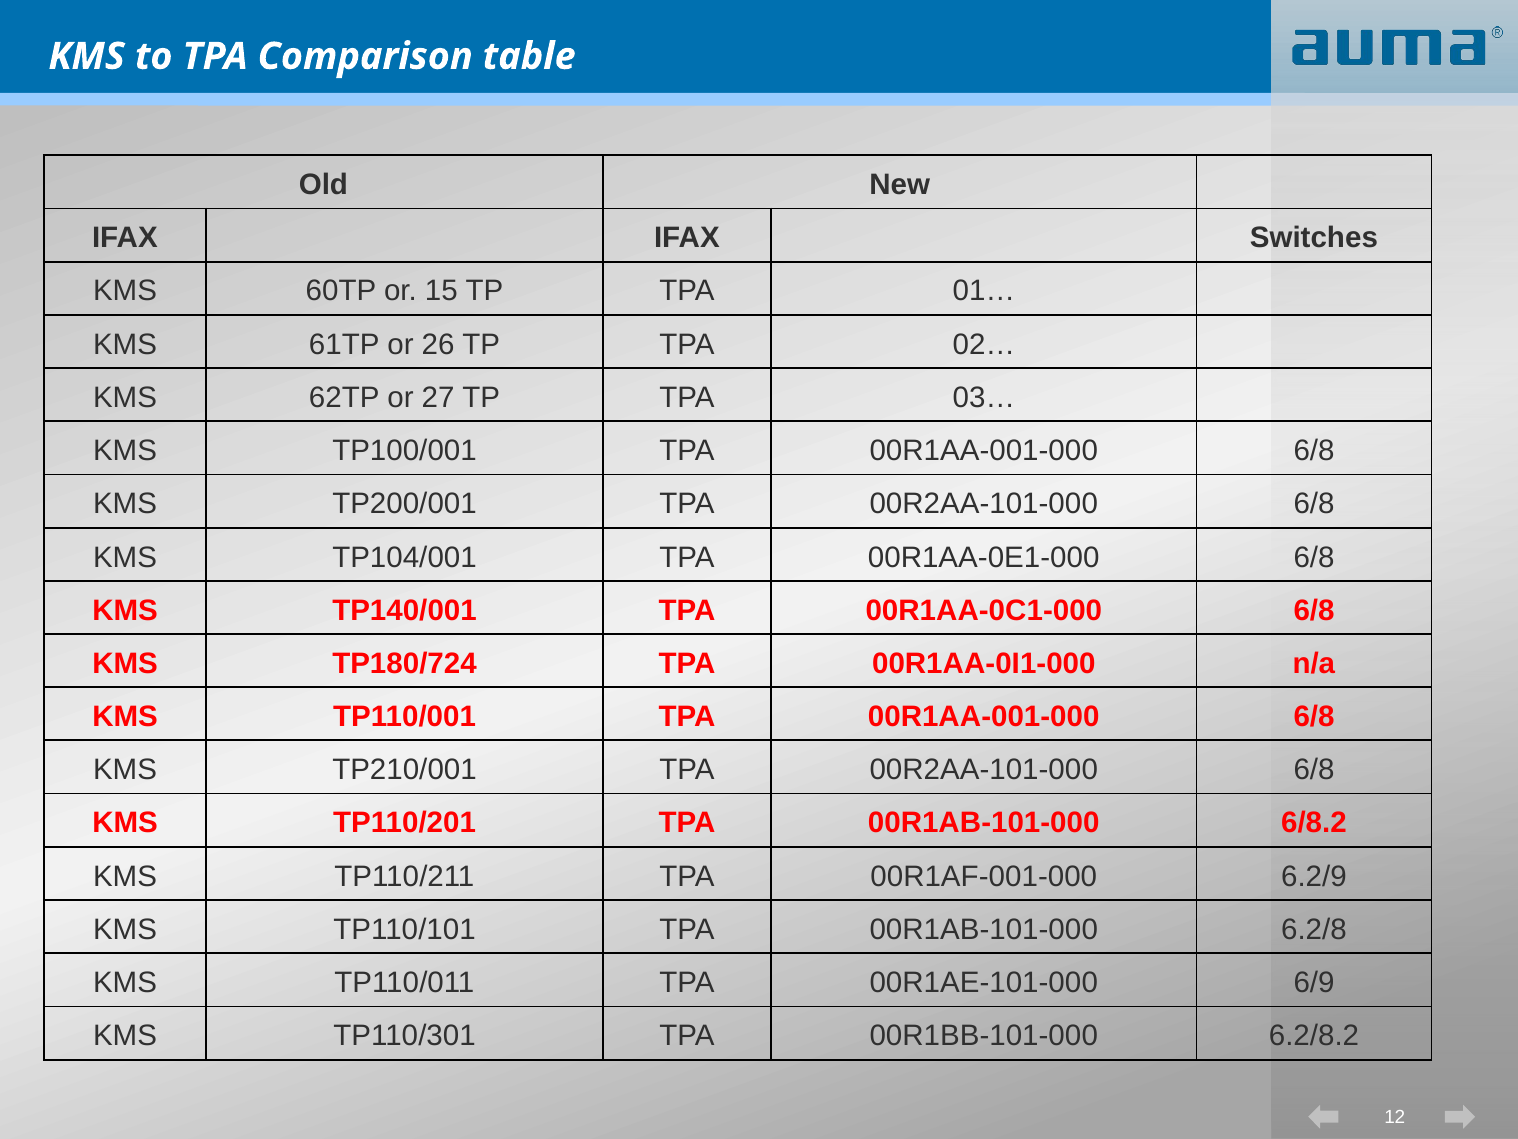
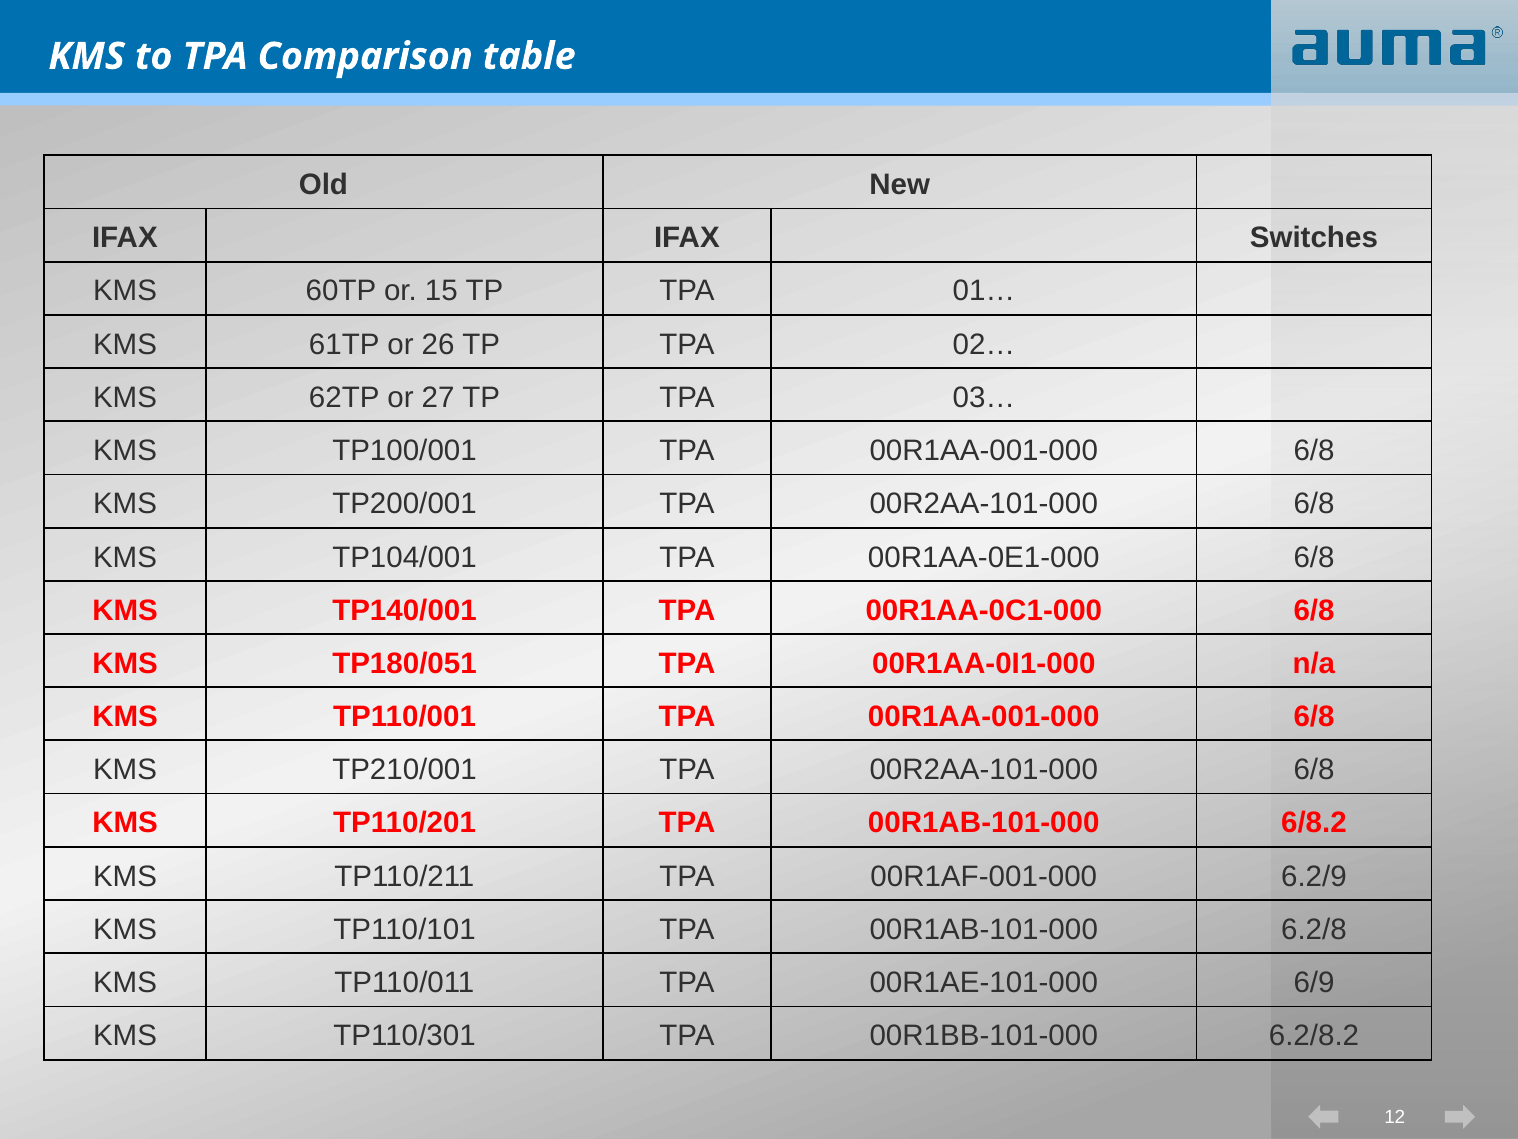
TP180/724: TP180/724 -> TP180/051 (405, 663)
